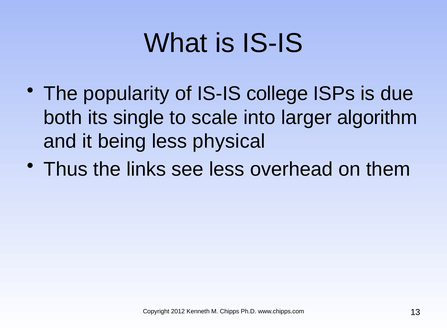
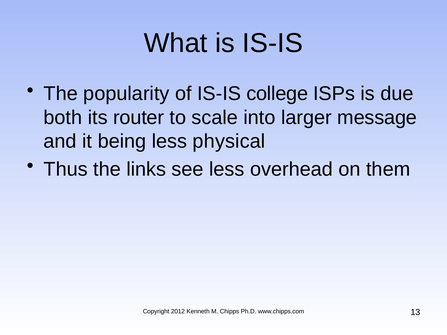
single: single -> router (139, 118)
algorithm: algorithm -> message (377, 118)
